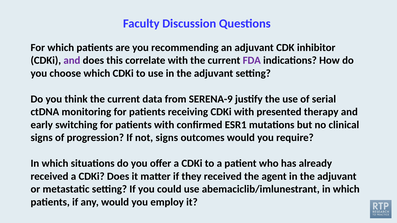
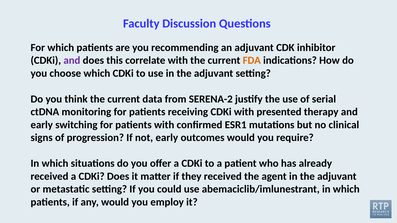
FDA colour: purple -> orange (252, 61)
SERENA-9: SERENA-9 -> SERENA-2 (211, 99)
not signs: signs -> early (167, 138)
